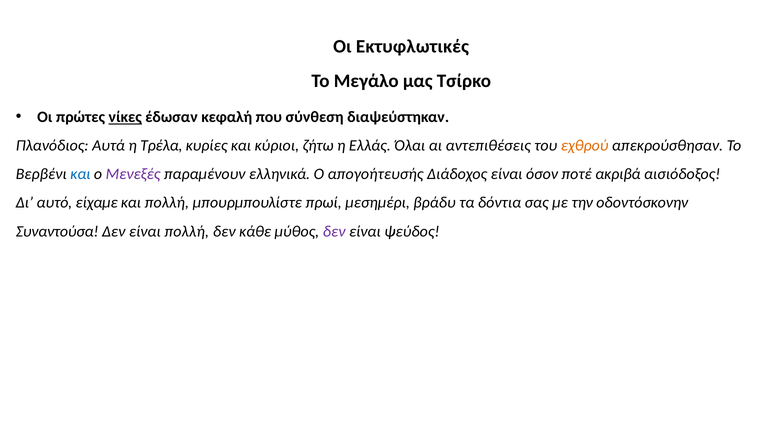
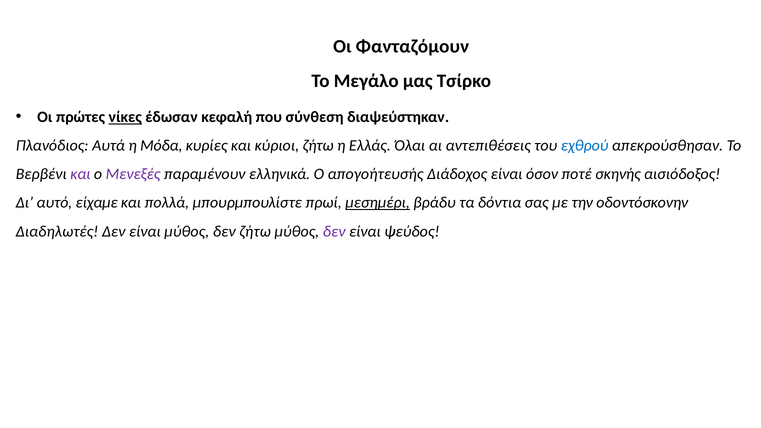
Εκτυφλωτικές: Εκτυφλωτικές -> Φανταζόμουν (412, 47)
Τρέλα: Τρέλα -> Μόδα (161, 146)
εχθρού colour: orange -> blue (585, 146)
και colour: blue -> purple (80, 174)
ακριβά: ακριβά -> σκηνής (618, 174)
και πολλή: πολλή -> πολλά (167, 203)
μεσημέρι underline: none -> present (378, 203)
Συναντούσα: Συναντούσα -> Διαδηλωτές (57, 231)
είναι πολλή: πολλή -> μύθος (187, 231)
δεν κάθε: κάθε -> ζήτω (255, 231)
